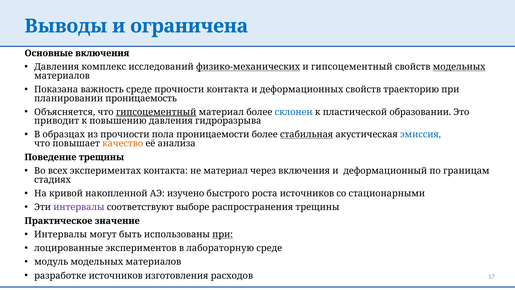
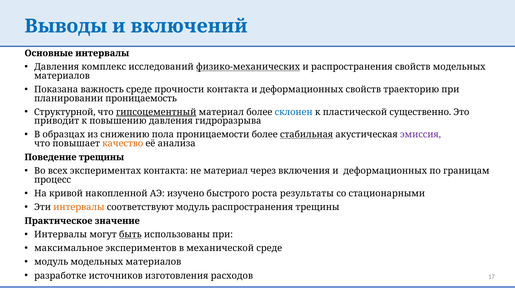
ограничена: ограничена -> включений (189, 26)
Основные включения: включения -> интервалы (102, 53)
и гипсоцементный: гипсоцементный -> распространения (352, 67)
модельных underline: present -> none (459, 67)
Объясняется: Объясняется -> Структурной (65, 112)
образовании: образовании -> существенно (420, 112)
из прочности: прочности -> снижению (125, 134)
эмиссия colour: blue -> purple (421, 134)
включения и деформационный: деформационный -> деформационных (385, 171)
стадиях: стадиях -> процесс (53, 180)
роста источников: источников -> результаты (307, 193)
интервалы colour: purple -> orange (79, 207)
соответствуют выборе: выборе -> модуль (193, 207)
быть underline: none -> present (130, 234)
при underline: present -> none (223, 234)
лоцированные: лоцированные -> максимальное (69, 248)
лабораторную: лабораторную -> механической (220, 248)
